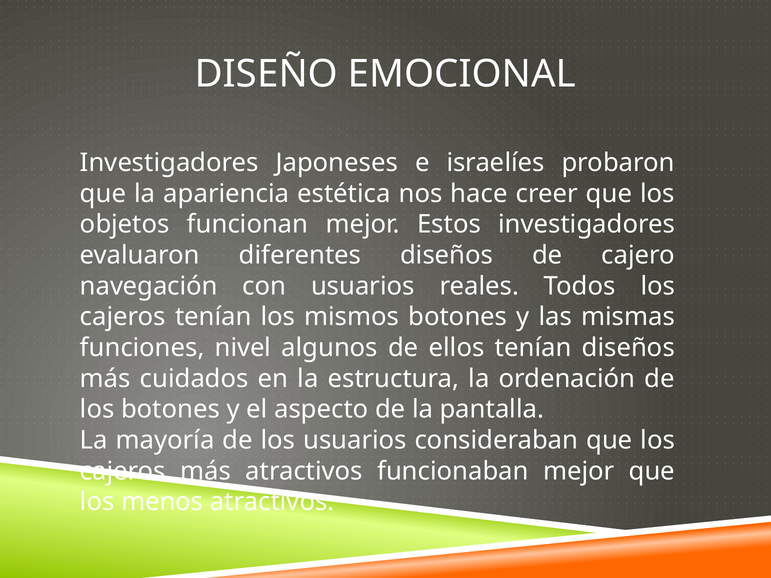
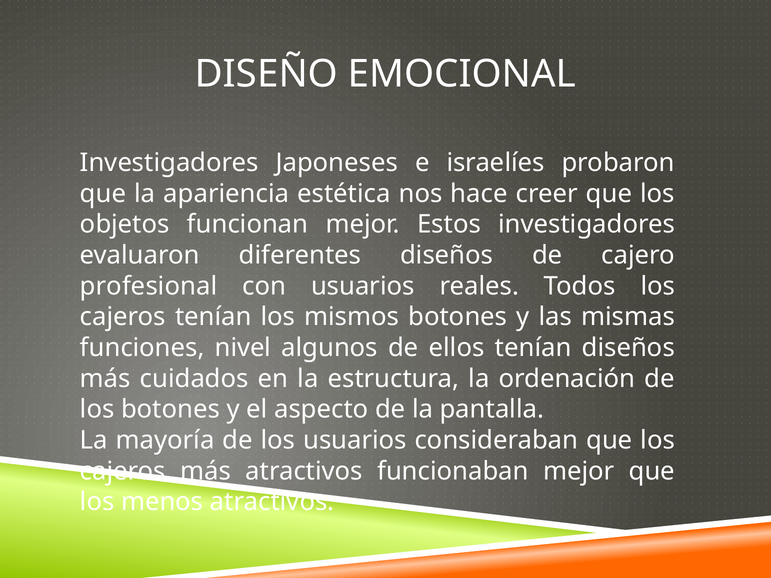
navegación: navegación -> profesional (149, 286)
